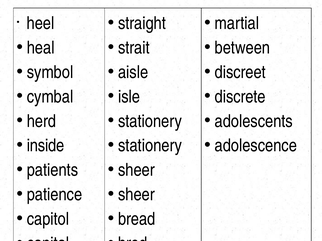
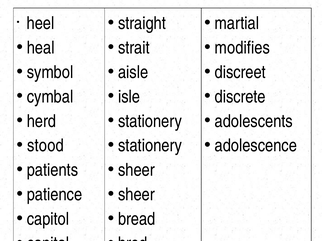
between: between -> modifies (242, 48)
inside: inside -> stood (45, 146)
